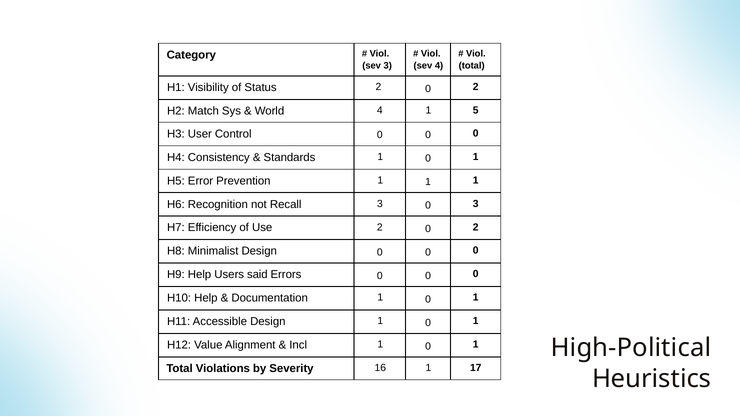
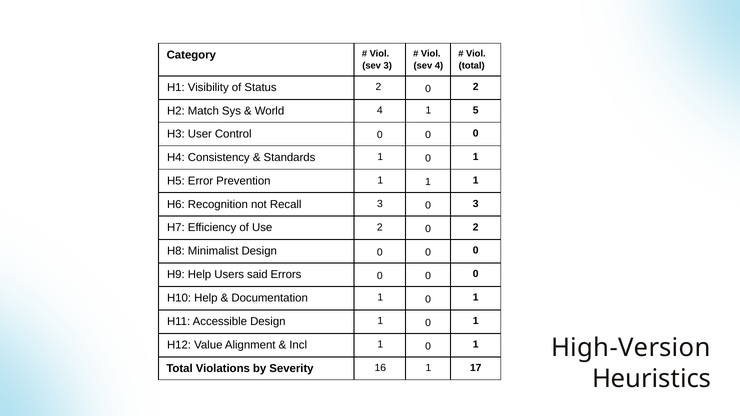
High-Political: High-Political -> High-Version (631, 348)
